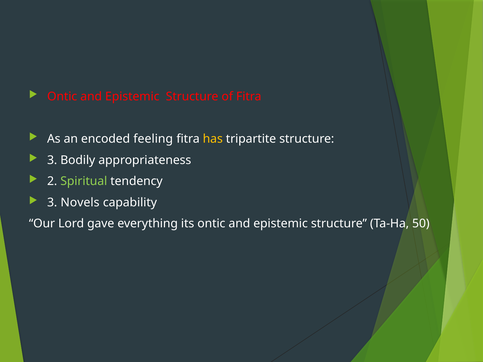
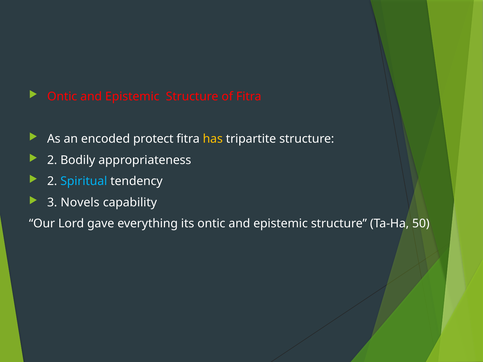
feeling: feeling -> protect (153, 139)
3: 3 -> 2 (52, 160)
Spiritual colour: light green -> light blue (84, 181)
